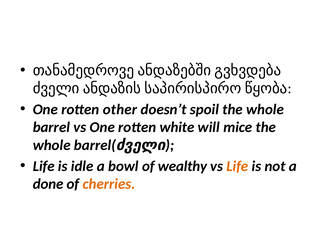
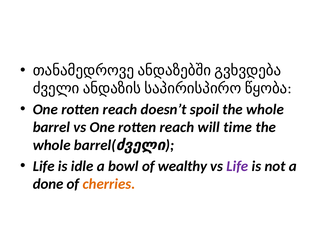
other: other -> reach (120, 109)
vs One rotten white: white -> reach (177, 127)
mice: mice -> time (238, 127)
Life colour: orange -> purple (237, 166)
